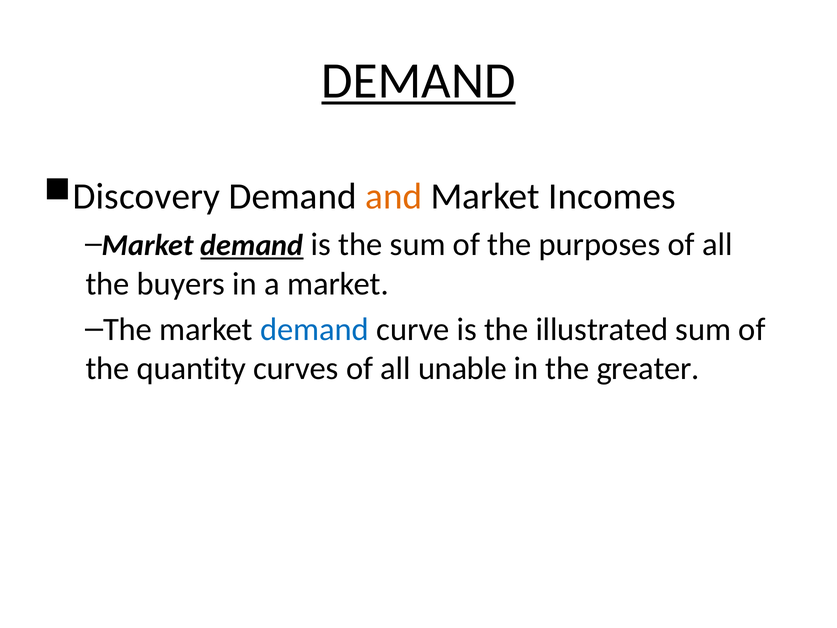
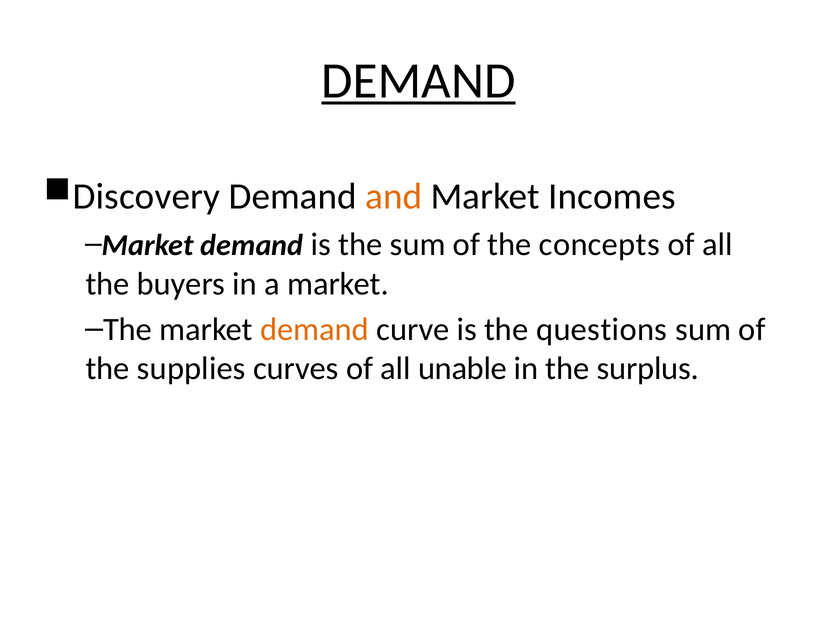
demand underline: present -> none (252, 245)
purposes: purposes -> concepts (599, 245)
demand colour: blue -> orange (315, 329)
illustrated: illustrated -> questions (602, 329)
quantity: quantity -> supplies (191, 368)
greater: greater -> surplus (648, 368)
